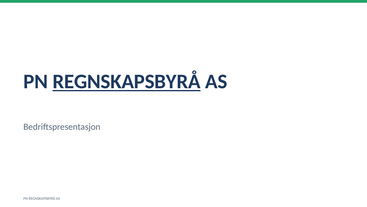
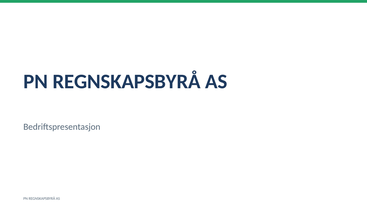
REGNSKAPSBYRÅ underline: present -> none (127, 81)
